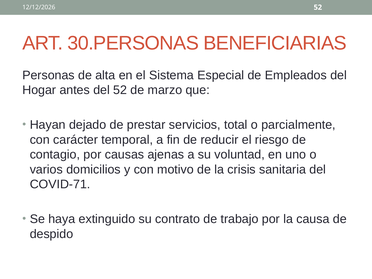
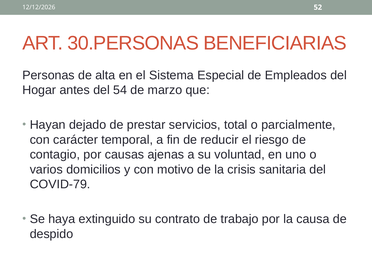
del 52: 52 -> 54 (120, 90)
COVID-71: COVID-71 -> COVID-79 (60, 184)
